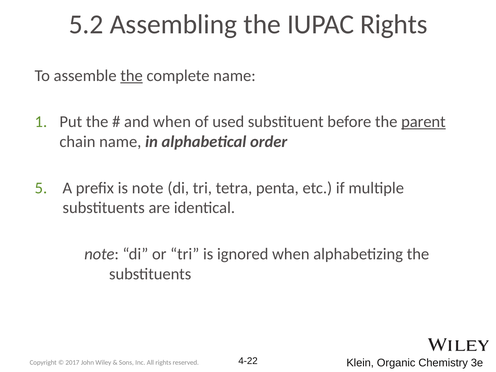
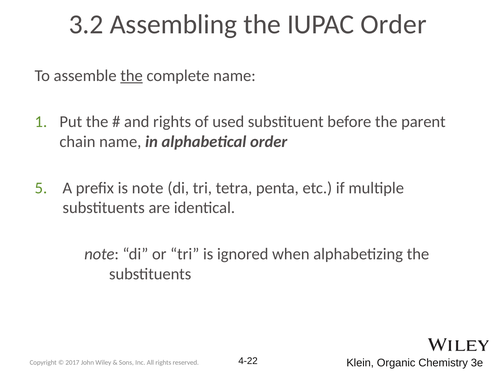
5.2: 5.2 -> 3.2 (86, 24)
IUPAC Rights: Rights -> Order (394, 24)
and when: when -> rights (172, 122)
parent underline: present -> none (423, 122)
